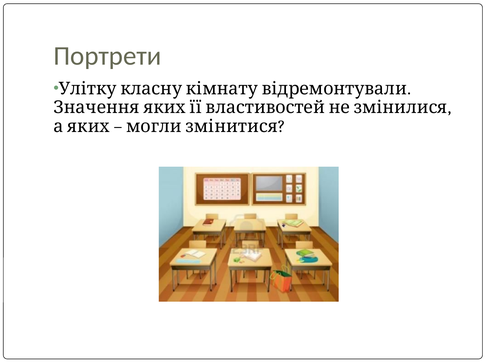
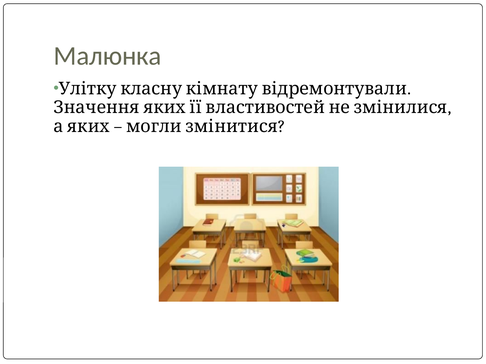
Портрети: Портрети -> Малюнка (107, 56)
